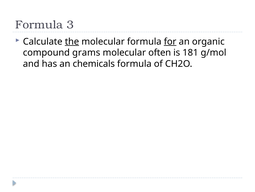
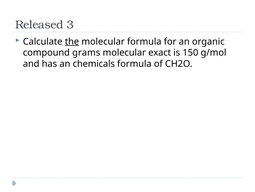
Formula: Formula -> Released (39, 25)
for underline: present -> none (170, 41)
often: often -> exact (160, 52)
181: 181 -> 150 (190, 52)
